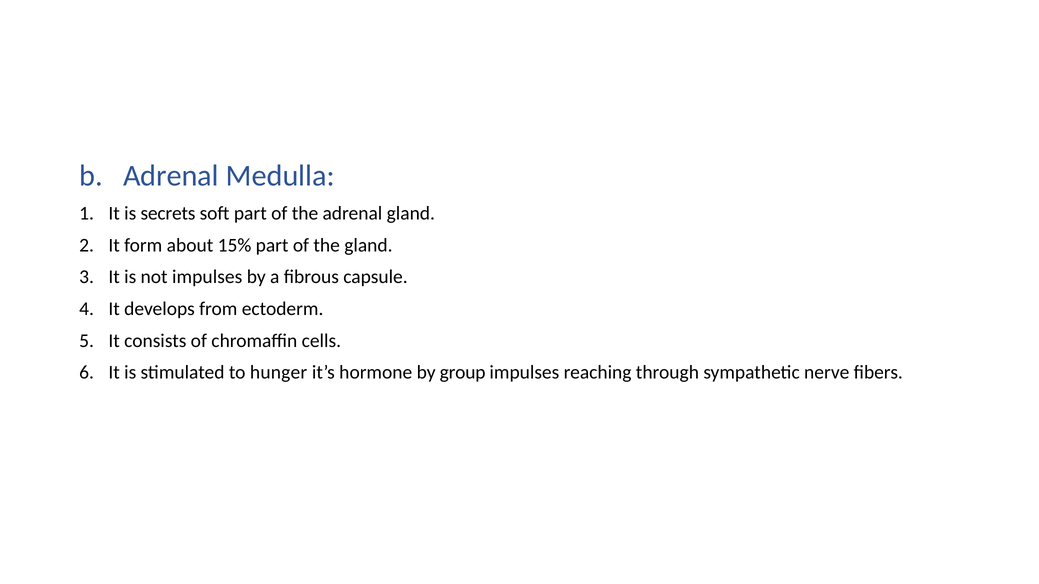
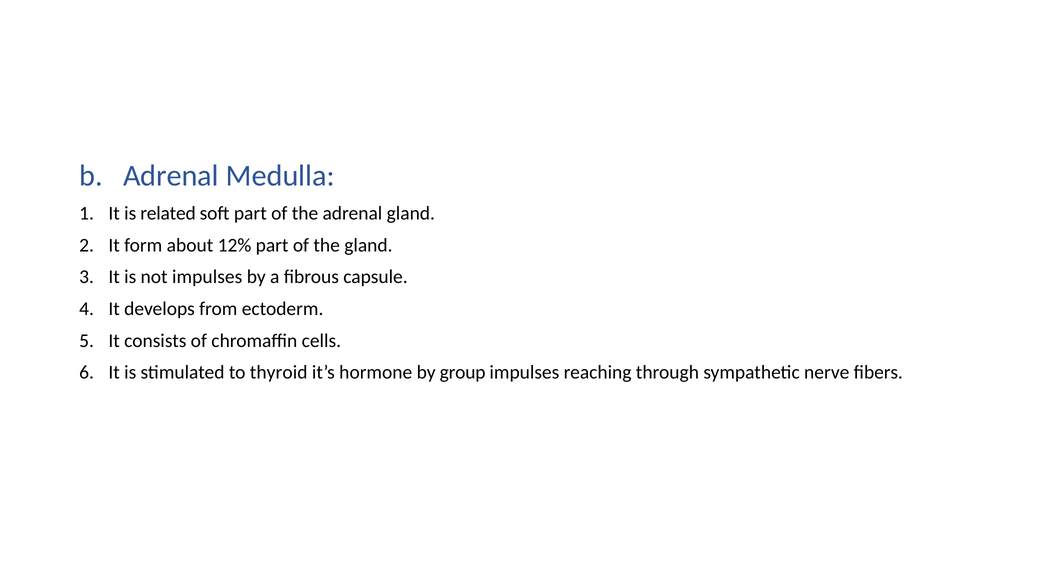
secrets: secrets -> related (168, 213)
15%: 15% -> 12% (234, 245)
hunger: hunger -> thyroid (279, 373)
